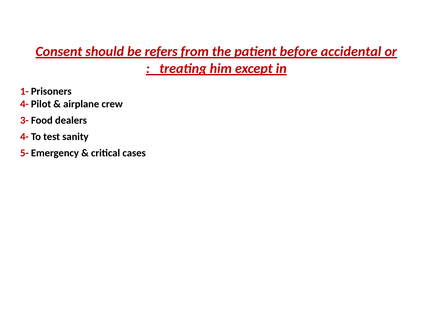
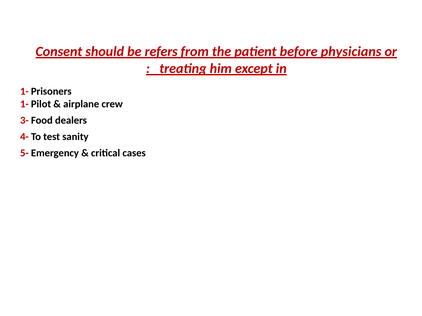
accidental: accidental -> physicians (351, 52)
4-: 4- -> 1- (24, 104)
